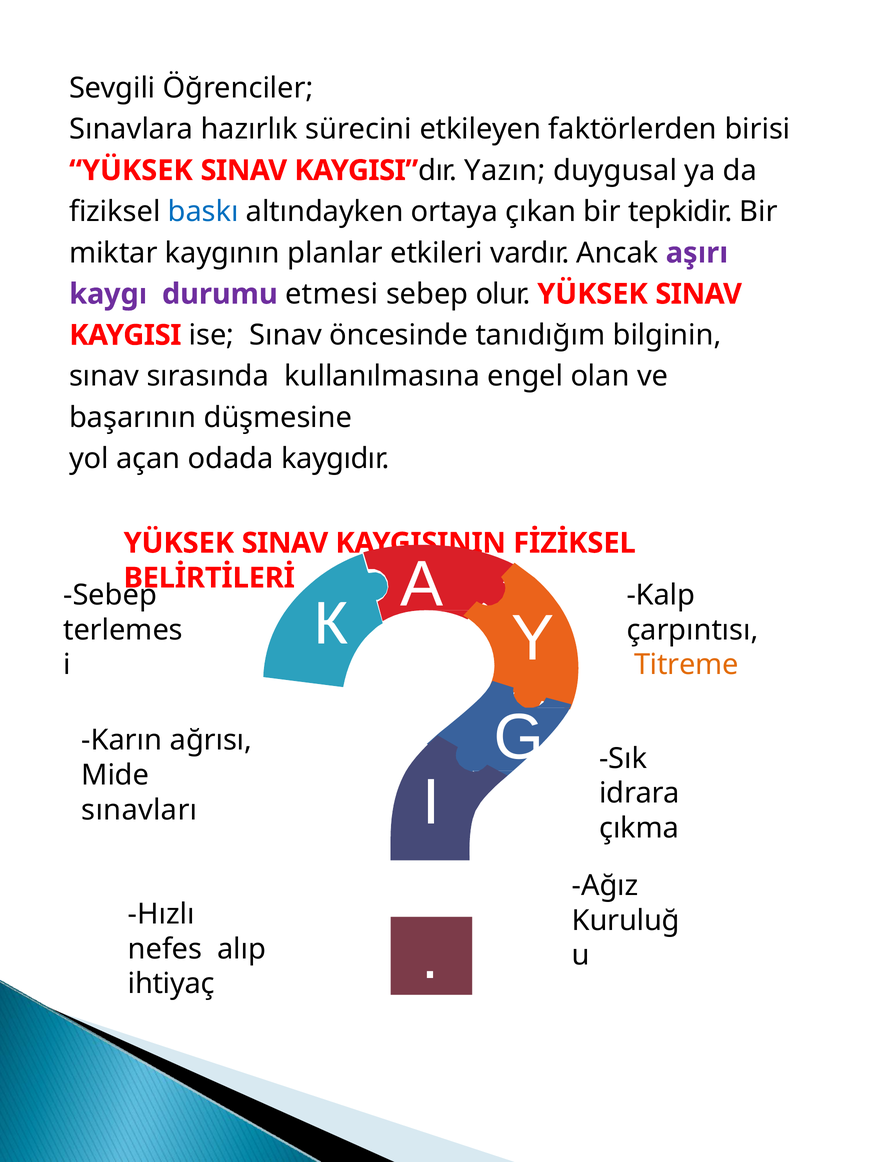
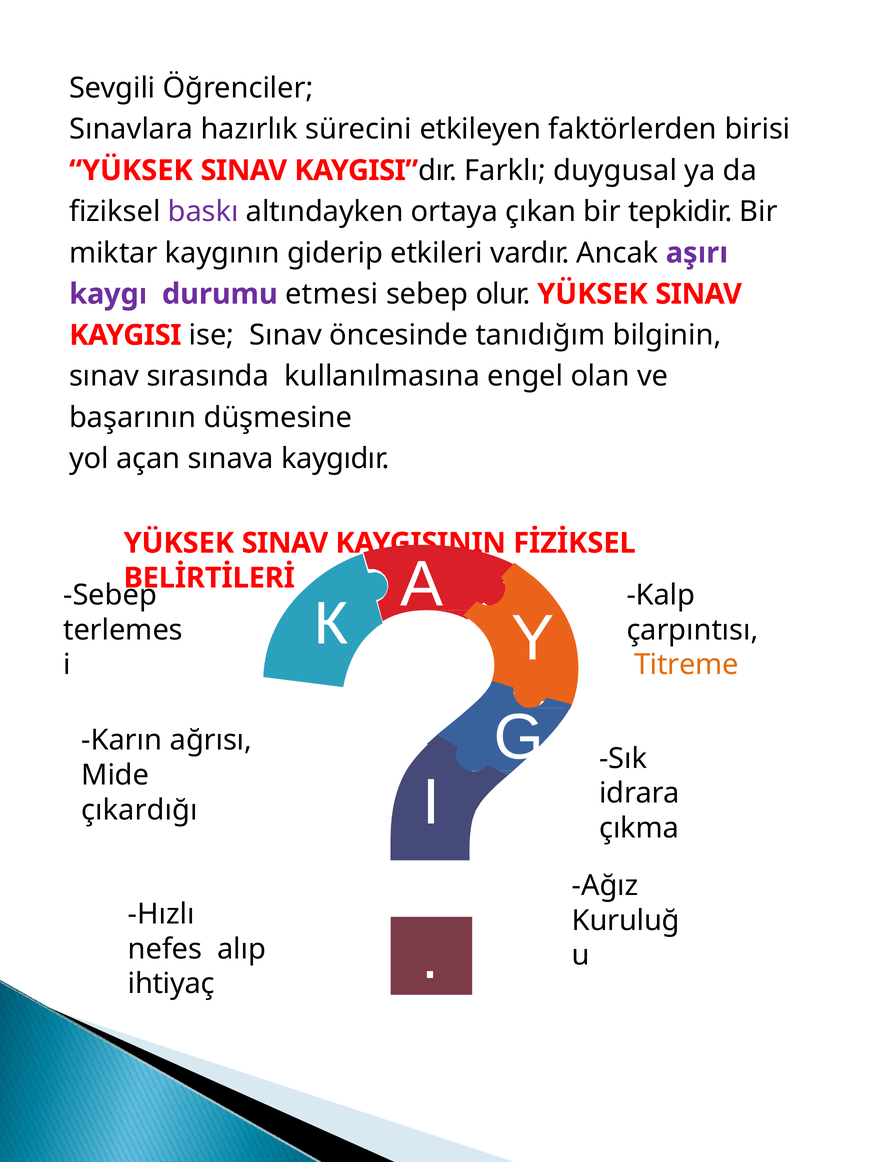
Yazın: Yazın -> Farklı (505, 171)
baskı colour: blue -> purple (203, 212)
planlar: planlar -> giderip (335, 253)
odada: odada -> sınava (231, 459)
sınavları: sınavları -> çıkardığı (139, 811)
